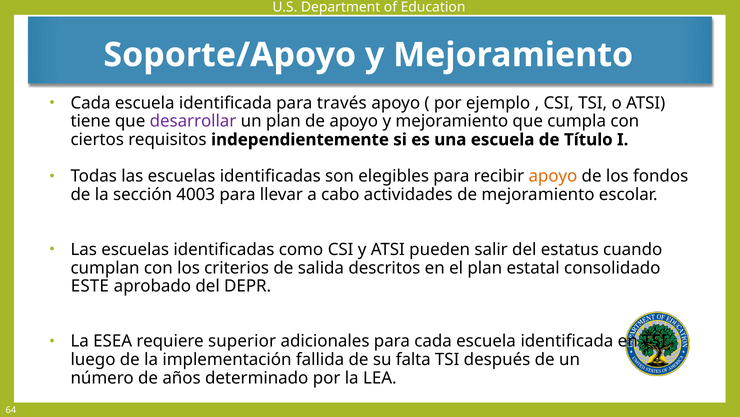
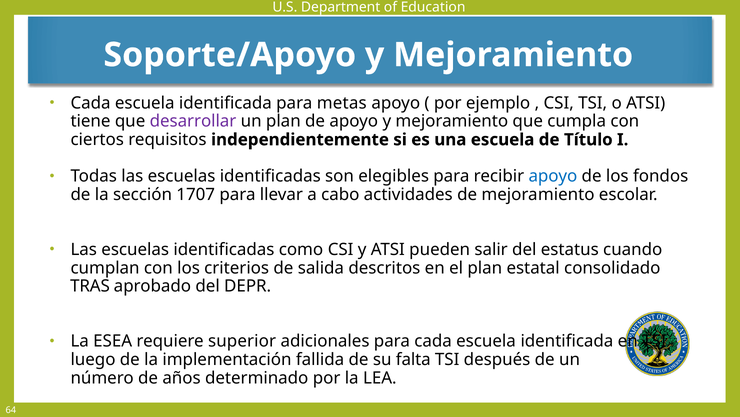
través: través -> metas (342, 103)
apoyo colour: orange -> blue (553, 176)
4003: 4003 -> 1707 (196, 194)
ESTE: ESTE -> TRAS (90, 286)
